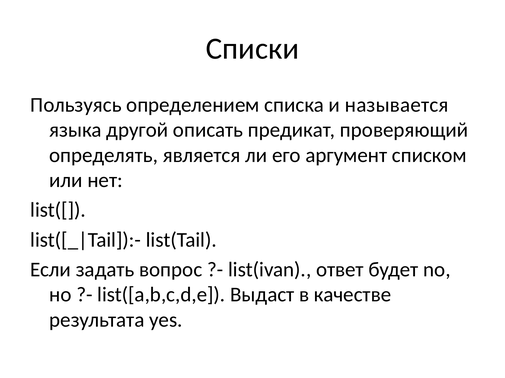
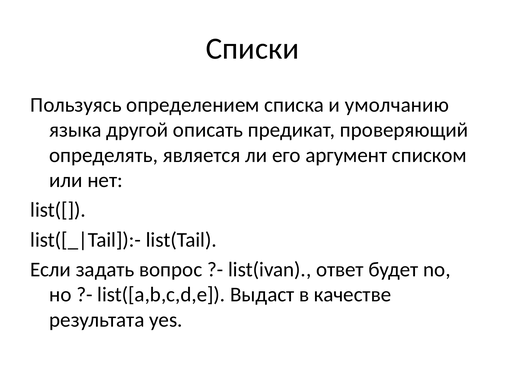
называется: называется -> умолчанию (397, 105)
